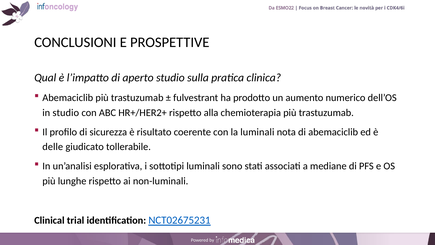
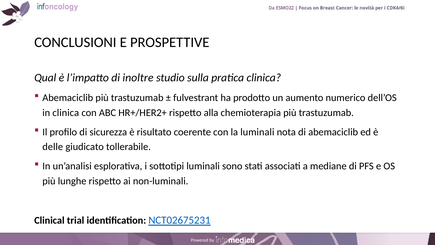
aperto: aperto -> inoltre (138, 78)
in studio: studio -> clinica (66, 113)
